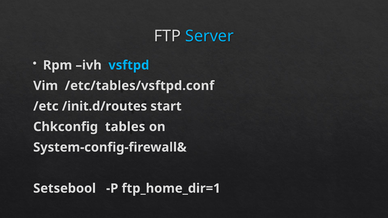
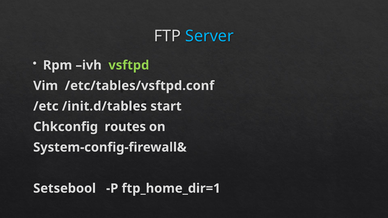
vsftpd colour: light blue -> light green (129, 65)
/init.d/routes: /init.d/routes -> /init.d/tables (104, 106)
tables: tables -> routes (125, 127)
